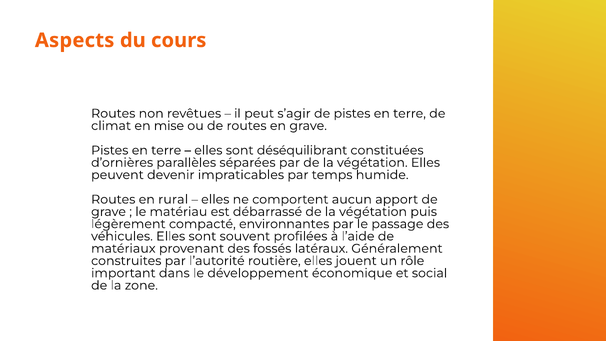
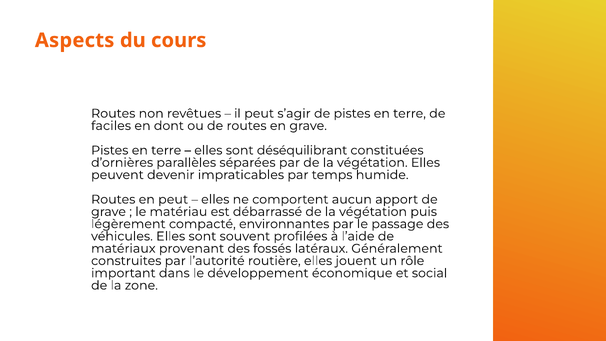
climat: climat -> faciles (111, 126)
mise: mise -> dont (169, 126)
en rural: rural -> peut (173, 199)
